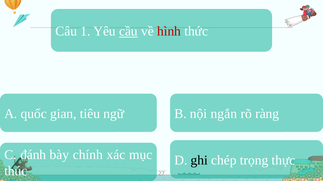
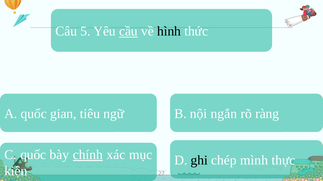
1: 1 -> 5 (85, 31)
hình colour: red -> black (169, 31)
C đánh: đánh -> quốc (33, 155)
chính underline: none -> present (88, 155)
trọng: trọng -> mình (254, 161)
thúc: thúc -> kiện (16, 171)
